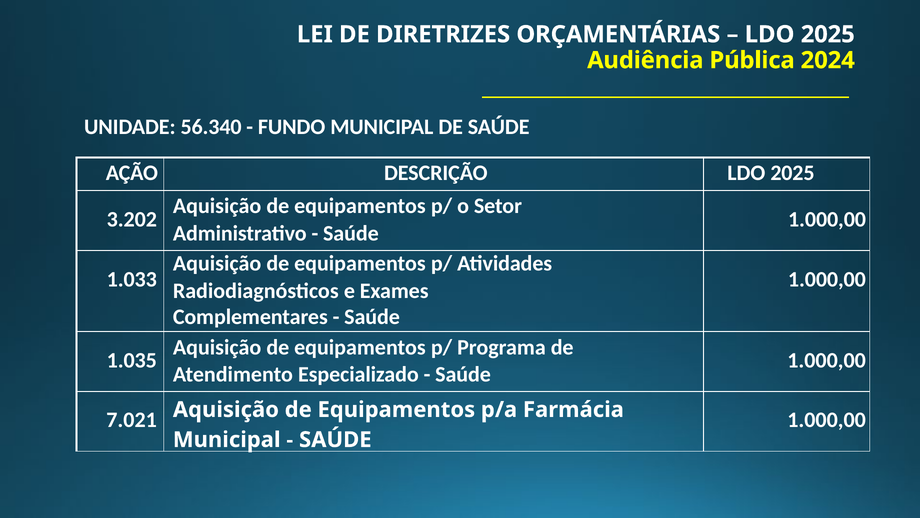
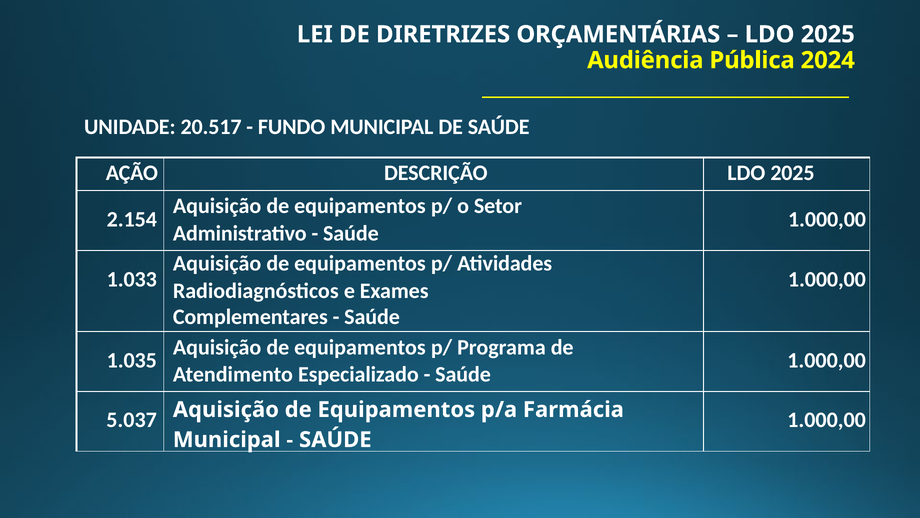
56.340: 56.340 -> 20.517 (211, 127)
3.202: 3.202 -> 2.154 (132, 219)
7.021: 7.021 -> 5.037 (132, 420)
